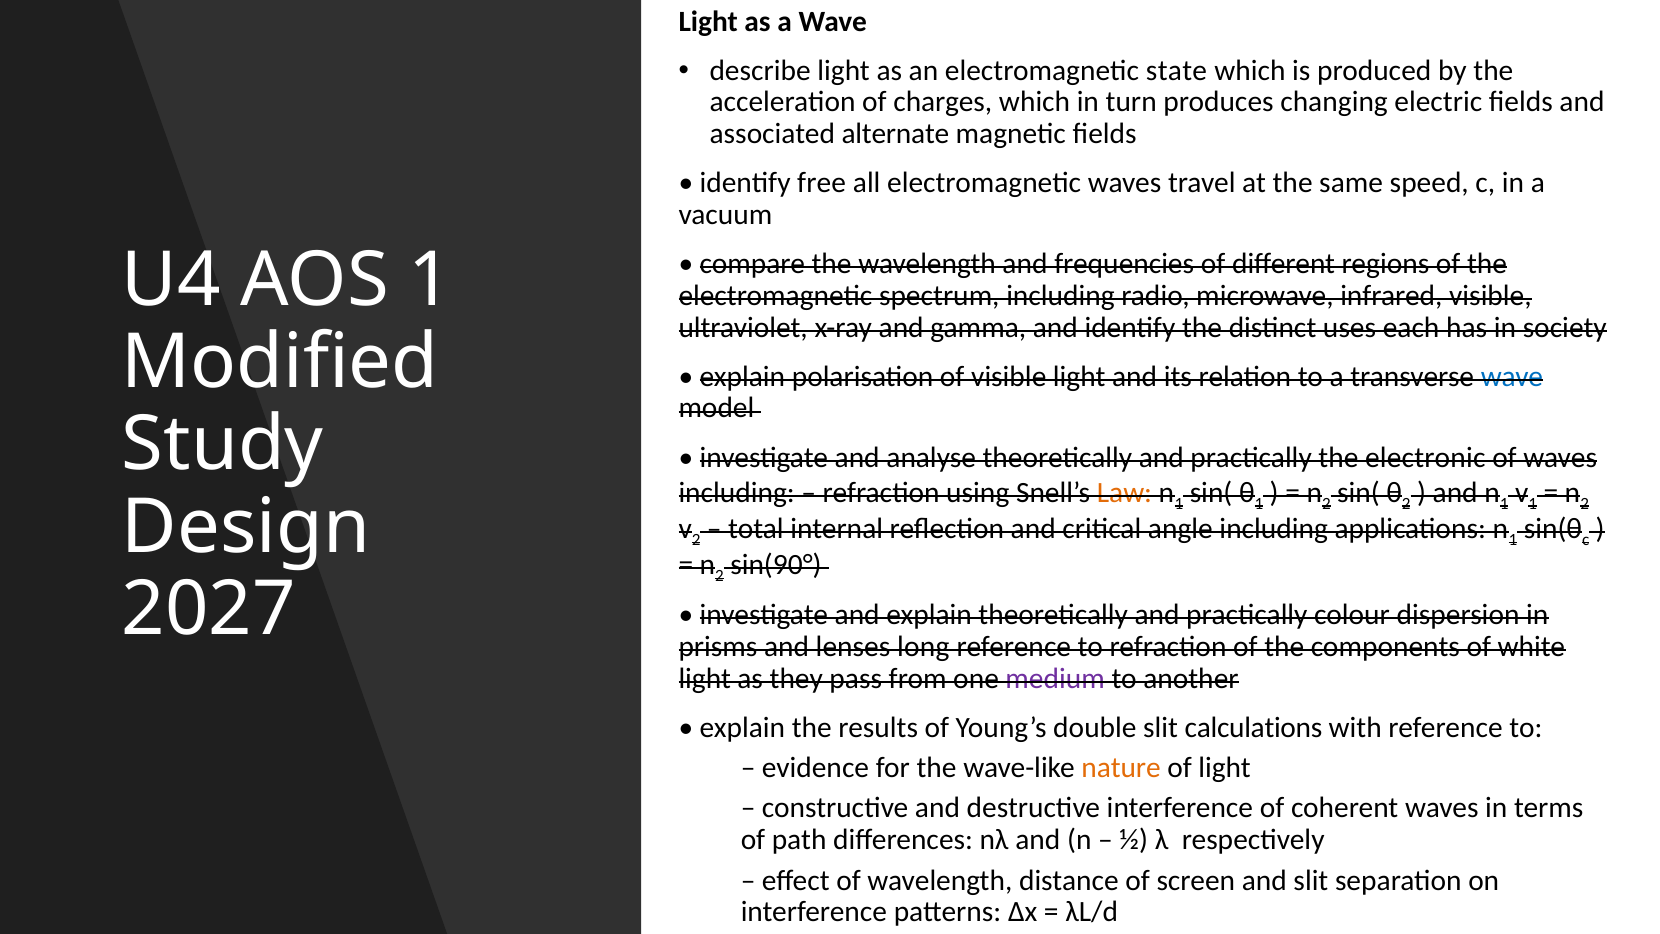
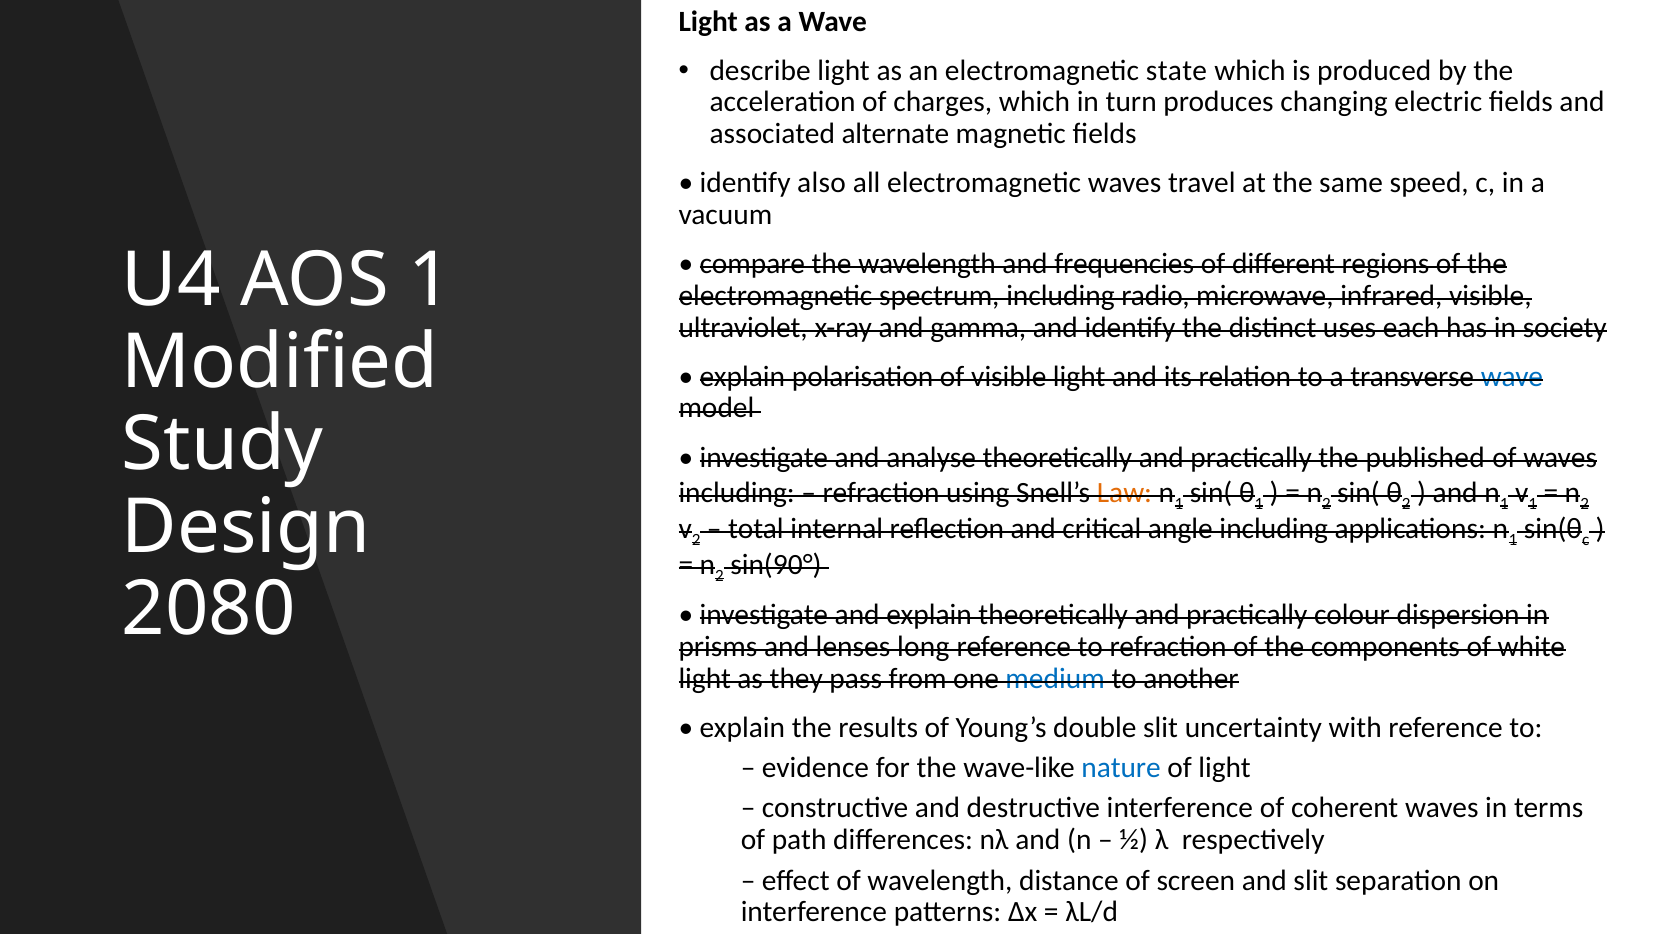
free: free -> also (822, 183)
electronic: electronic -> published (1425, 457)
2027: 2027 -> 2080 (209, 609)
medium colour: purple -> blue (1055, 678)
calculations: calculations -> uncertainty (1253, 727)
nature colour: orange -> blue (1121, 768)
